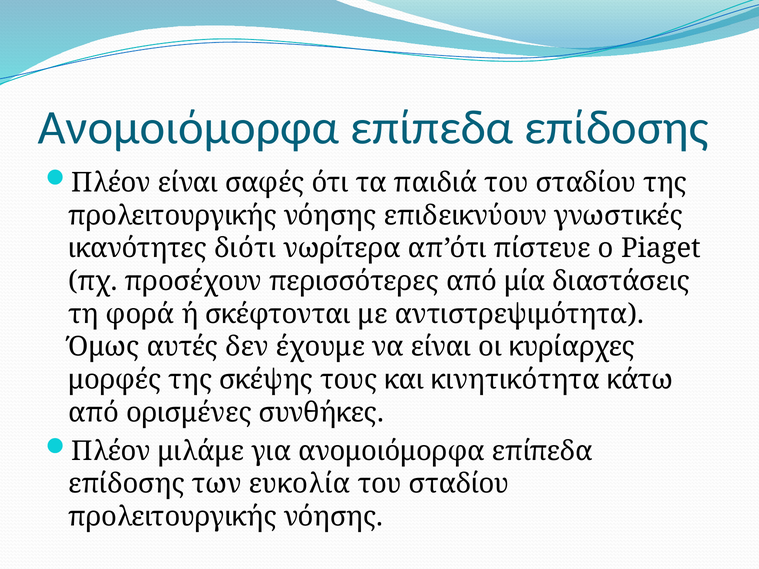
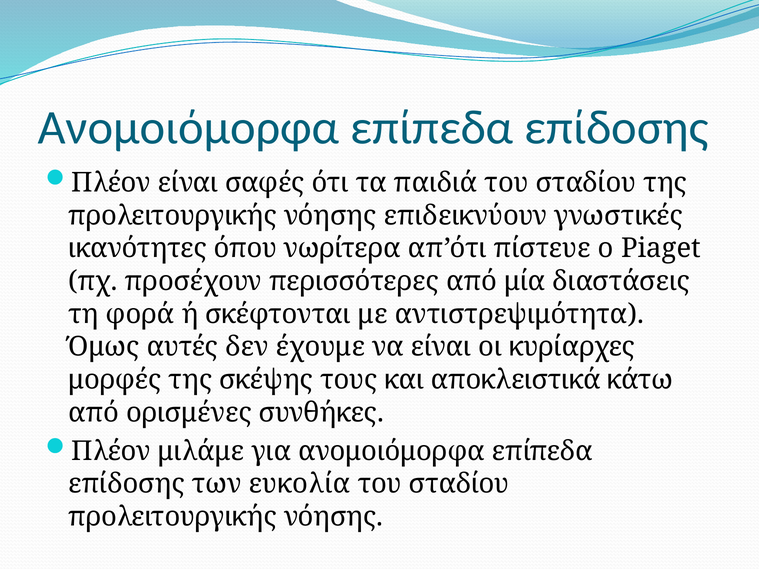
διότι: διότι -> όπου (245, 248)
κινητικότητα: κινητικότητα -> αποκλειστικά (516, 380)
